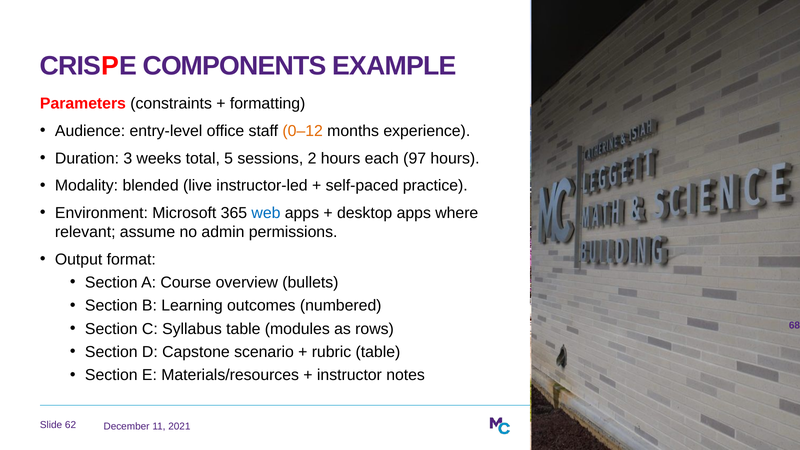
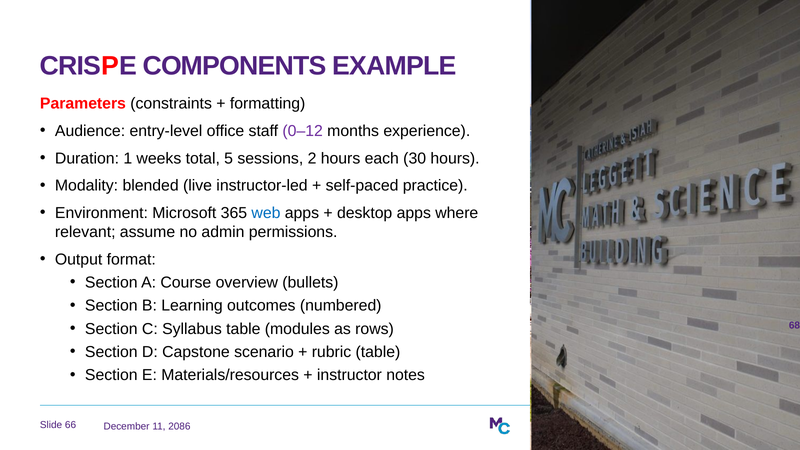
0–12 colour: orange -> purple (303, 131)
3: 3 -> 1 (128, 158)
97: 97 -> 30 (415, 158)
62: 62 -> 66 (71, 425)
2021: 2021 -> 2086 (179, 426)
